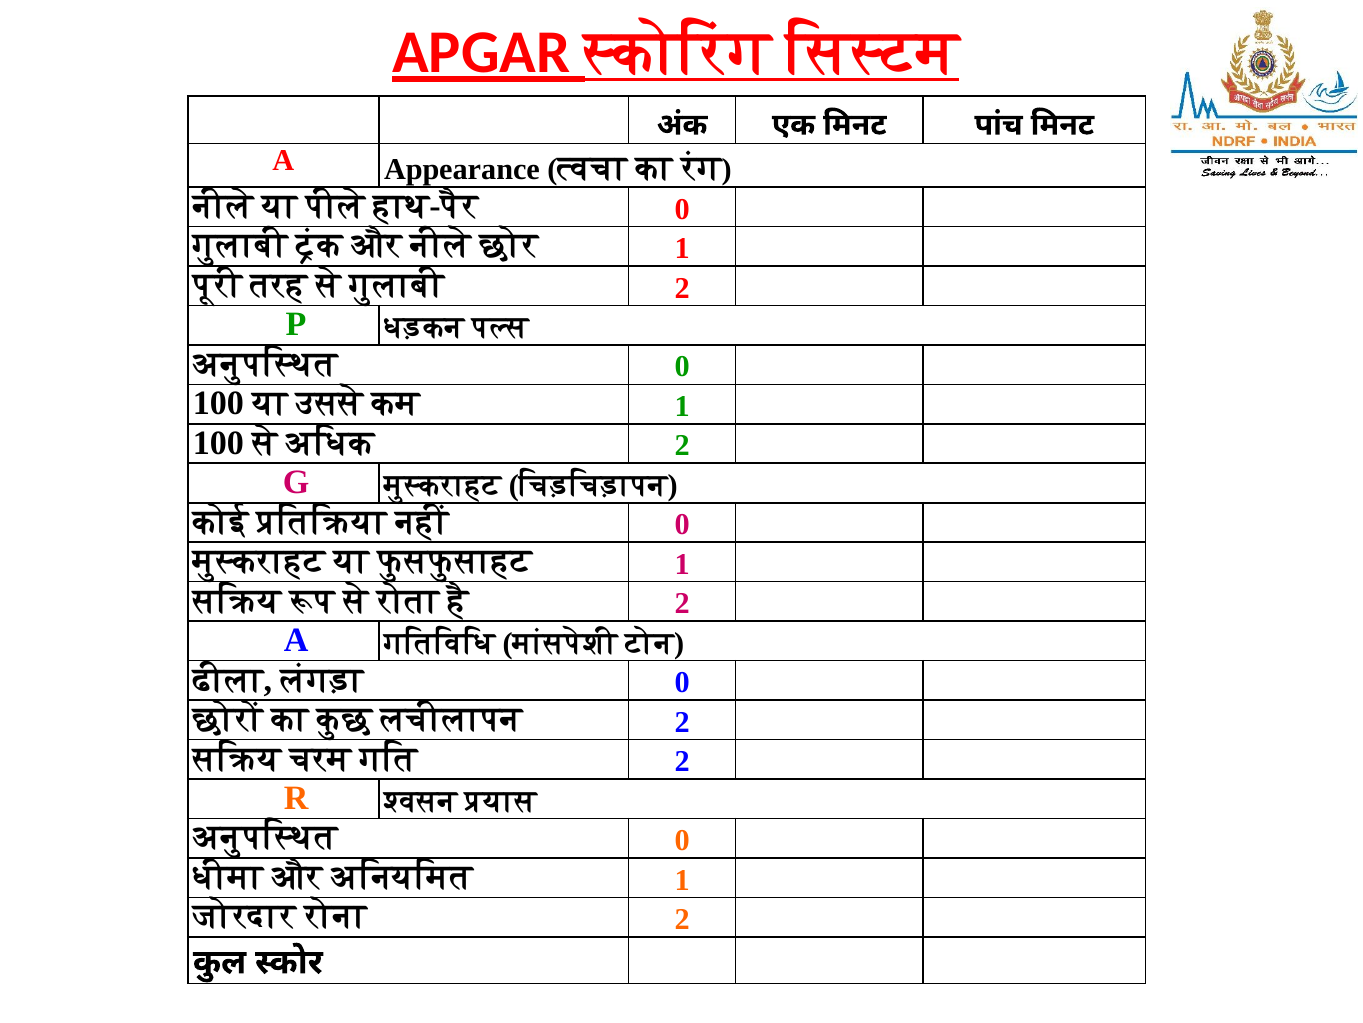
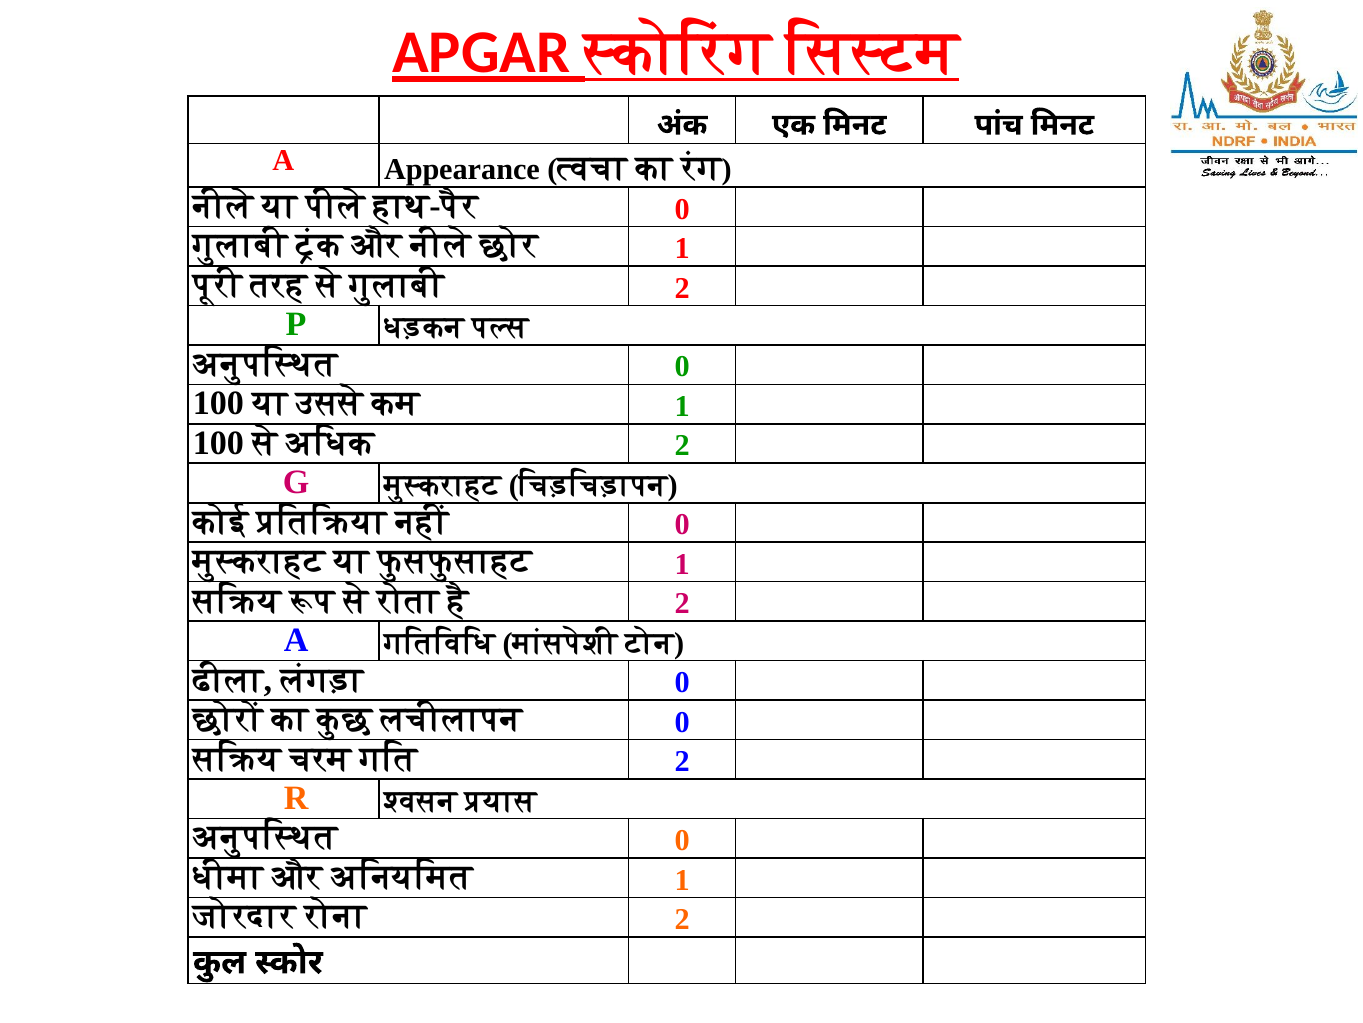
2: 2 -> 0 (682, 722)
